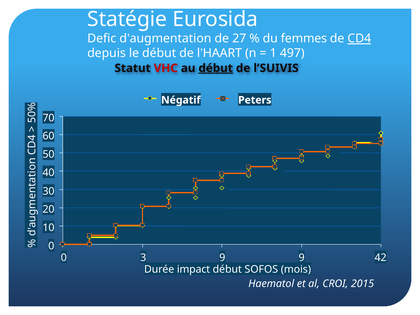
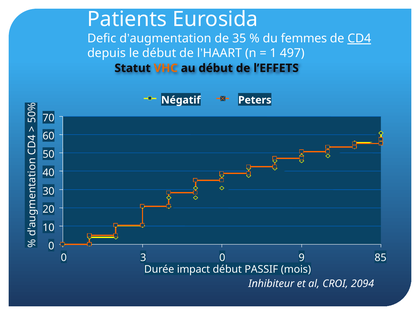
Statégie: Statégie -> Patients (127, 19)
27: 27 -> 35 (239, 39)
VHC colour: red -> orange (166, 68)
début underline: present -> none (216, 68)
l’SUIVIS: l’SUIVIS -> l’EFFETS (276, 68)
3 9: 9 -> 0 (222, 258)
42: 42 -> 85 (381, 258)
SOFOS: SOFOS -> PASSIF (261, 269)
Haematol: Haematol -> Inhibiteur (271, 284)
2015: 2015 -> 2094 (363, 284)
